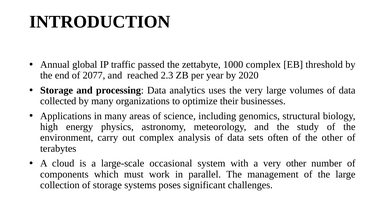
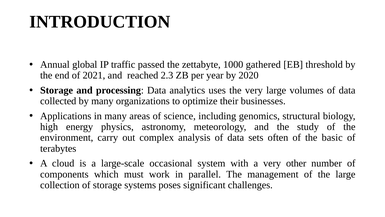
1000 complex: complex -> gathered (263, 64)
2077: 2077 -> 2021 (94, 75)
the other: other -> basic (332, 137)
